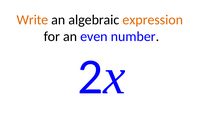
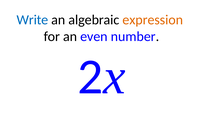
Write colour: orange -> blue (32, 20)
